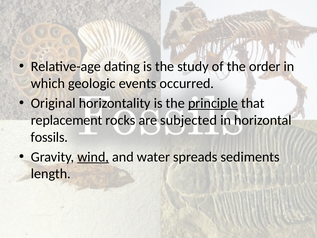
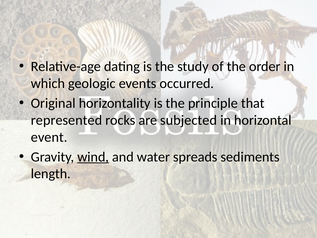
principle underline: present -> none (213, 103)
replacement: replacement -> represented (67, 120)
fossils: fossils -> event (49, 137)
